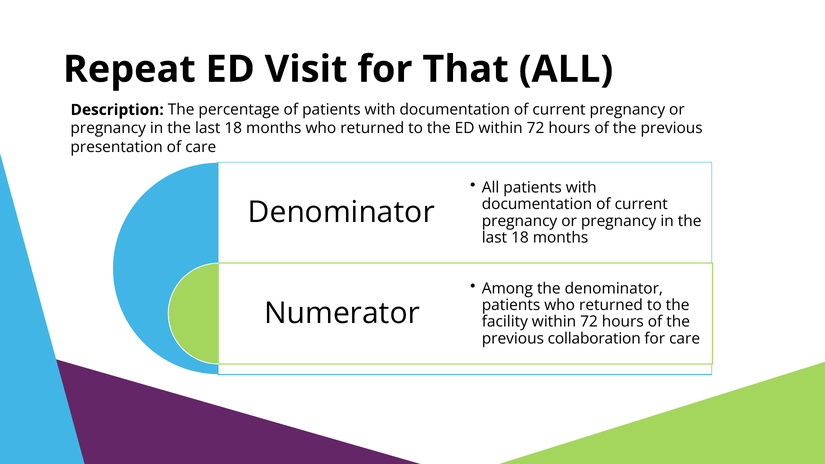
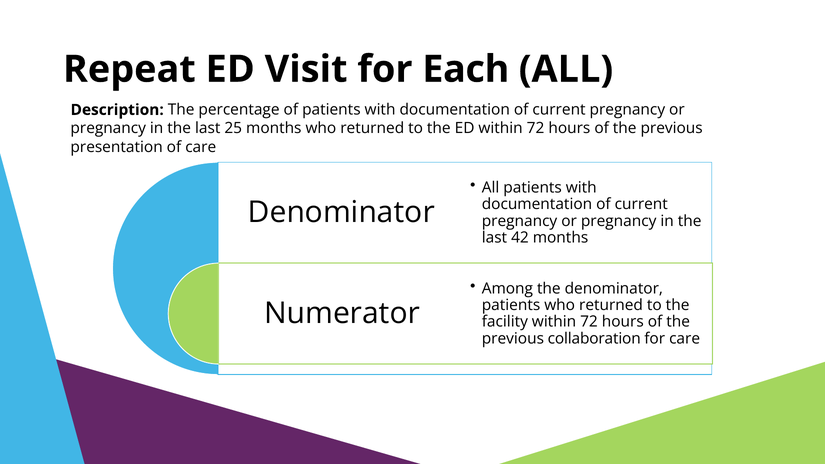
That: That -> Each (466, 69)
18: 18 -> 25 (233, 128)
18: 18 -> 42 (520, 238)
